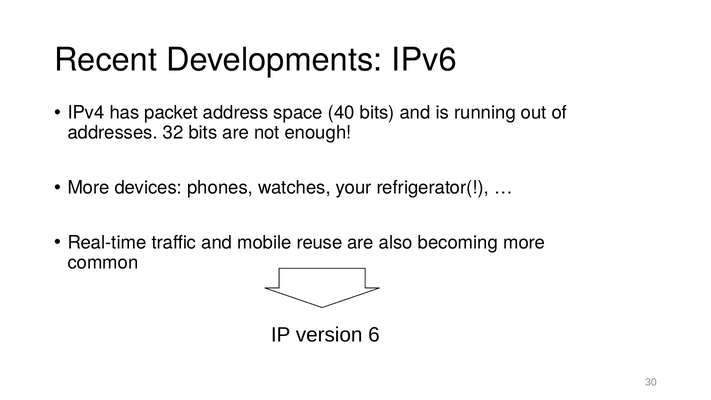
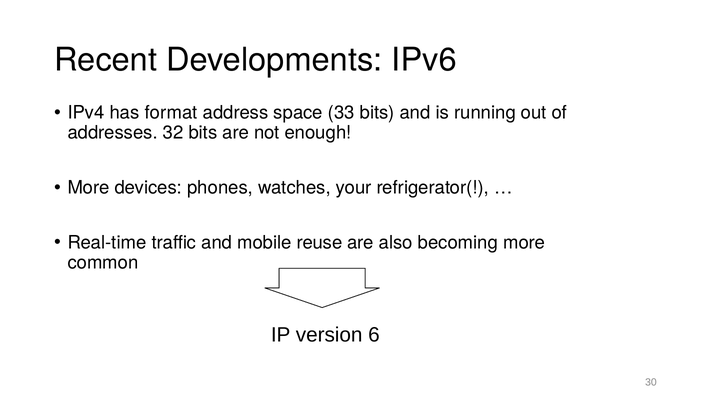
packet: packet -> format (171, 113)
40: 40 -> 33 (341, 113)
